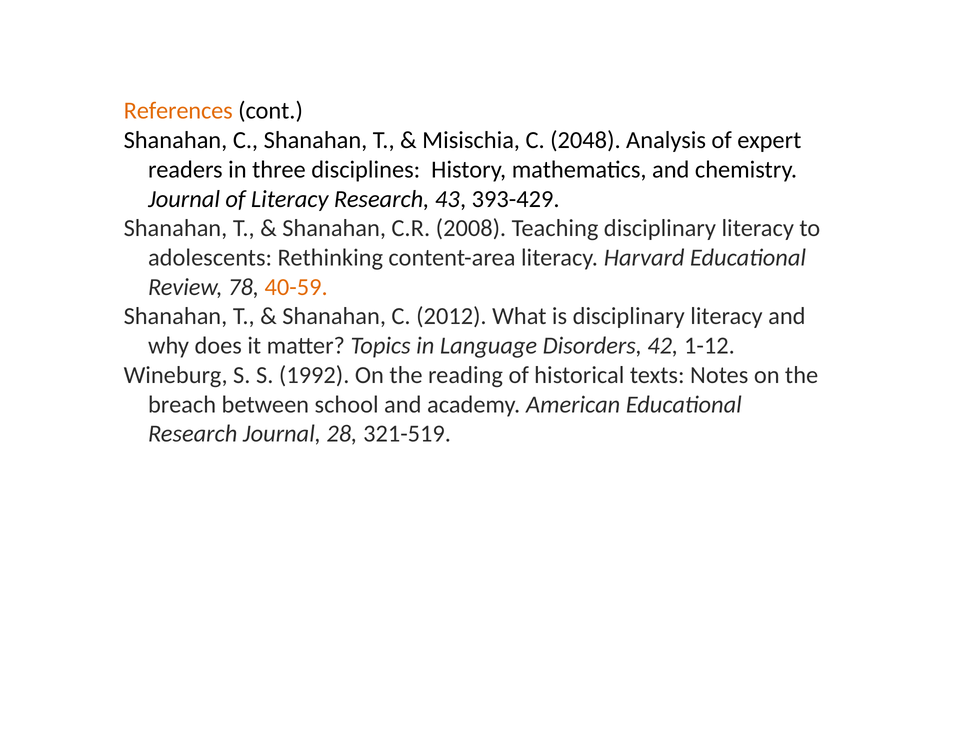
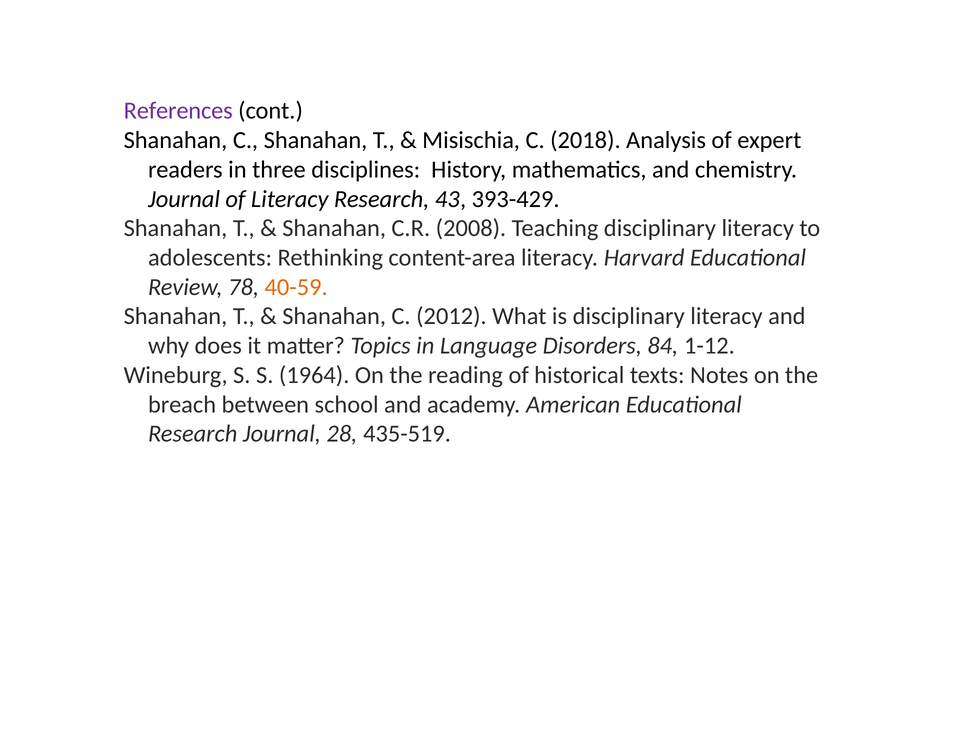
References colour: orange -> purple (178, 111)
2048: 2048 -> 2018 (585, 140)
42: 42 -> 84 (663, 346)
1992: 1992 -> 1964 (314, 375)
321-519: 321-519 -> 435-519 (407, 434)
